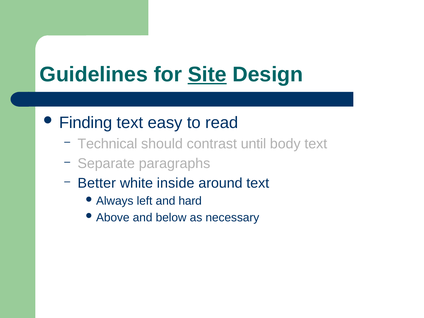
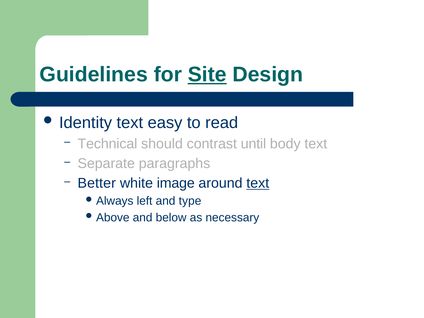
Finding: Finding -> Identity (86, 123)
inside: inside -> image (176, 183)
text underline: none -> present (258, 183)
hard: hard -> type (190, 201)
